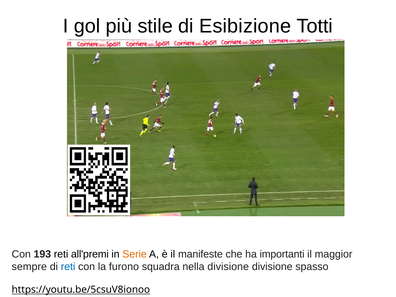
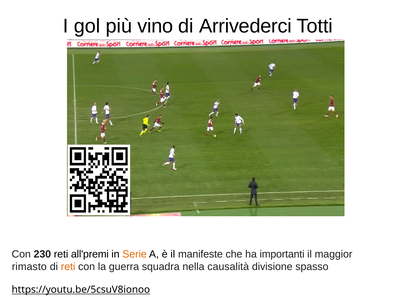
stile: stile -> vino (155, 26)
Esibizione: Esibizione -> Arrivederci (245, 26)
193: 193 -> 230 (42, 254)
sempre: sempre -> rimasto (29, 267)
reti colour: blue -> orange (68, 267)
furono: furono -> guerra (124, 267)
nella divisione: divisione -> causalità (228, 267)
